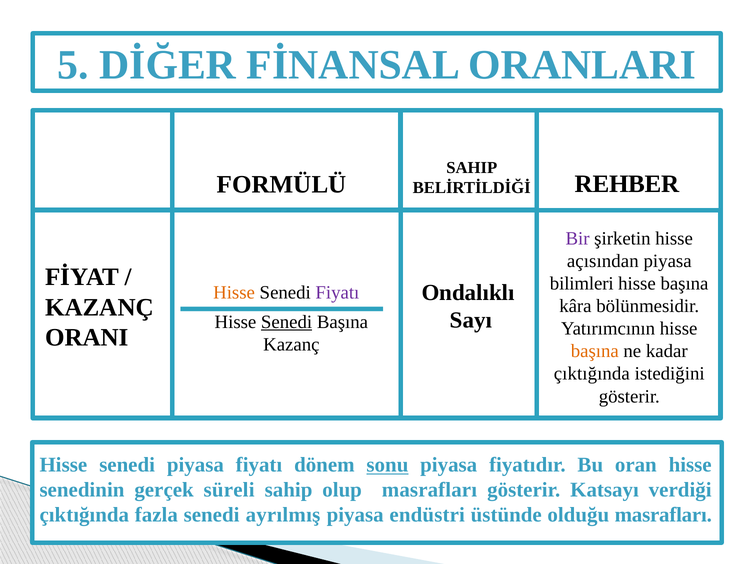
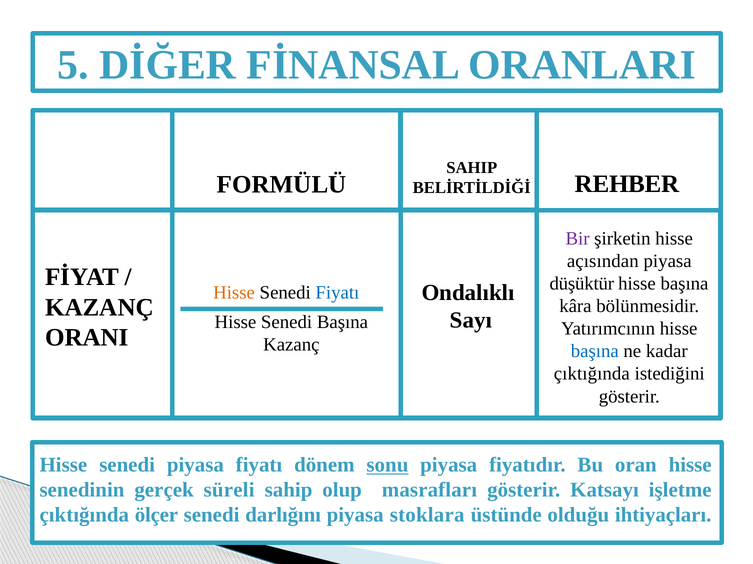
bilimleri: bilimleri -> düşüktür (582, 284)
Fiyatı colour: purple -> blue (337, 293)
Senedi underline: present -> none (287, 322)
başına colour: orange -> blue (595, 352)
verdiği: verdiği -> işletme (680, 491)
fazla: fazla -> ölçer (156, 516)
ayrılmış: ayrılmış -> darlığını (283, 516)
endüstri: endüstri -> stoklara (427, 516)
olduğu masrafları: masrafları -> ihtiyaçları (663, 516)
